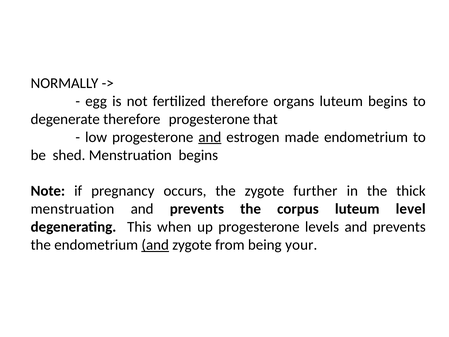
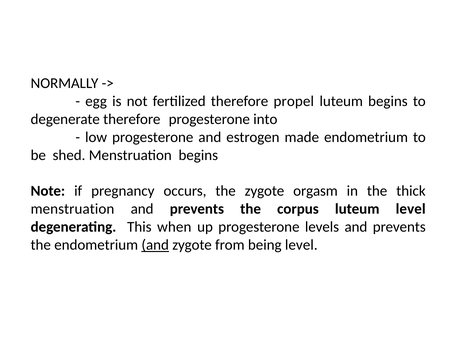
organs: organs -> propel (294, 101)
that: that -> into (265, 119)
and underline: present -> none (210, 137)
further: further -> orgasm (315, 191)
being your: your -> level (301, 245)
